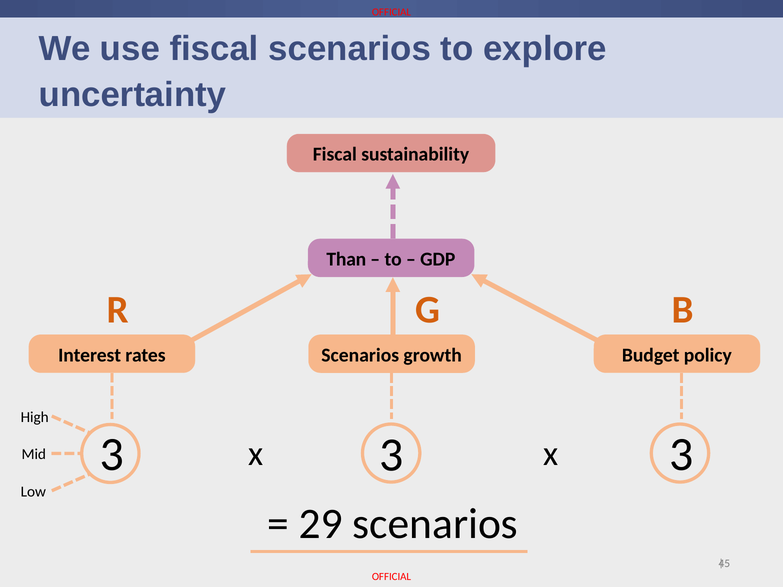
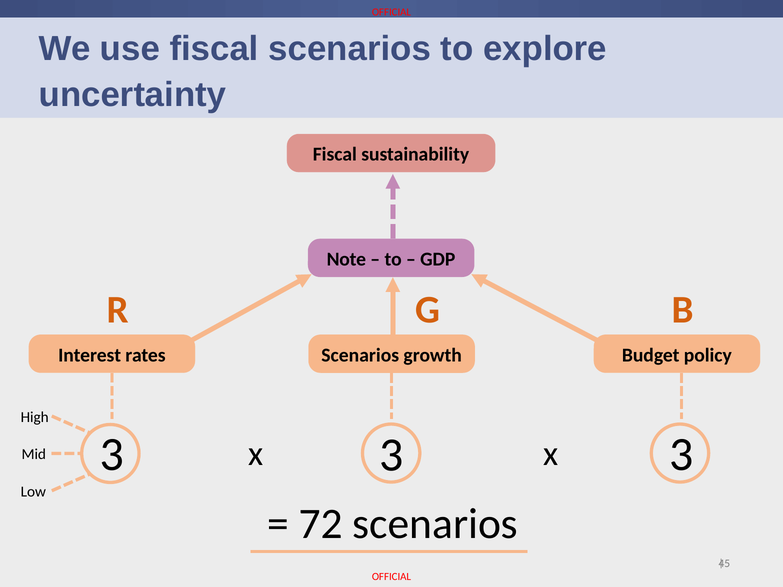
Than: Than -> Note (346, 259)
29: 29 -> 72 (321, 524)
